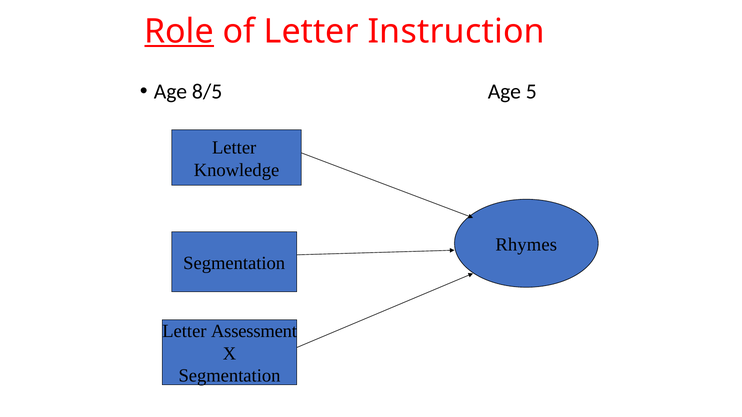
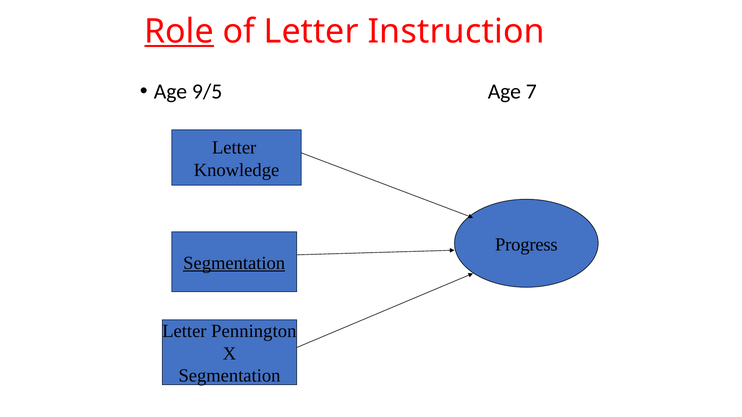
8/5: 8/5 -> 9/5 (207, 92)
5: 5 -> 7 (531, 92)
Rhymes: Rhymes -> Progress (526, 245)
Segmentation underline: none -> present (234, 263)
Assessment: Assessment -> Pennington (254, 331)
